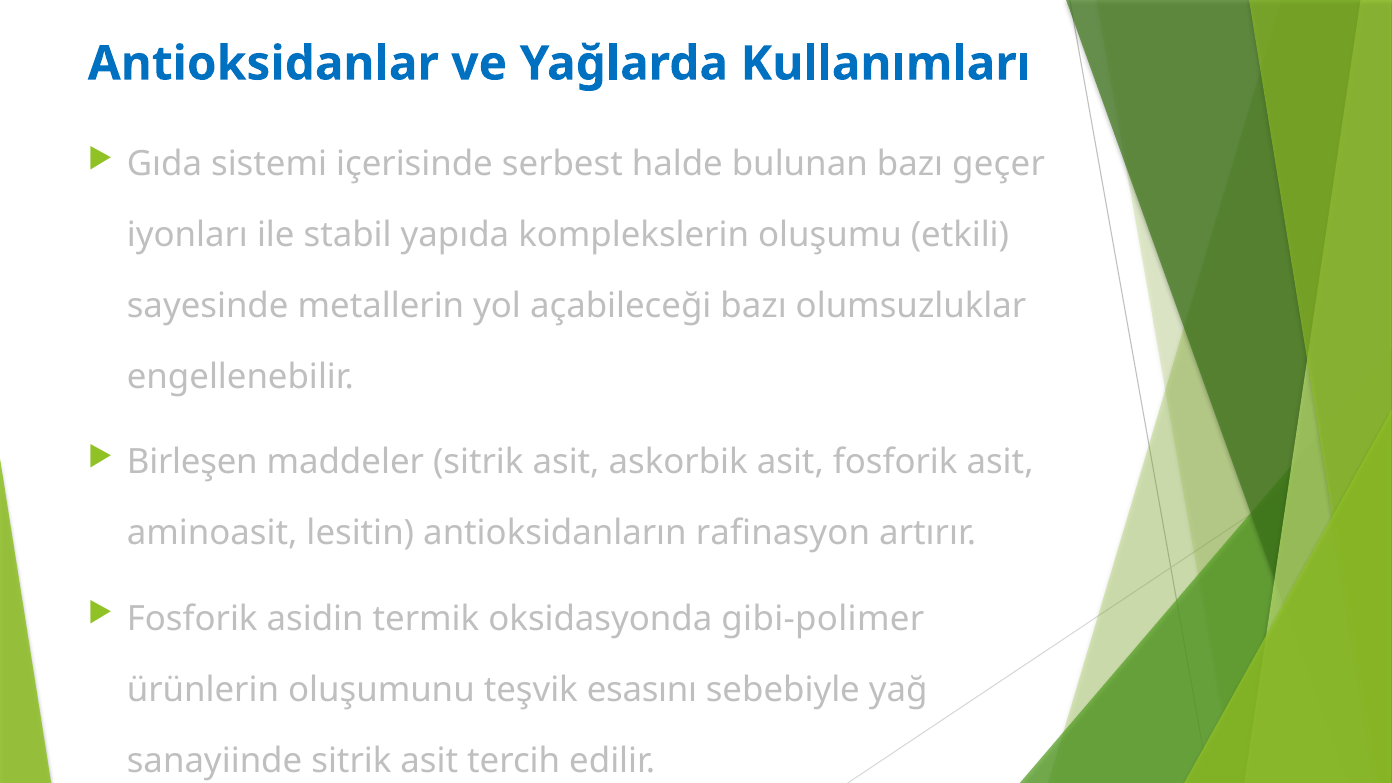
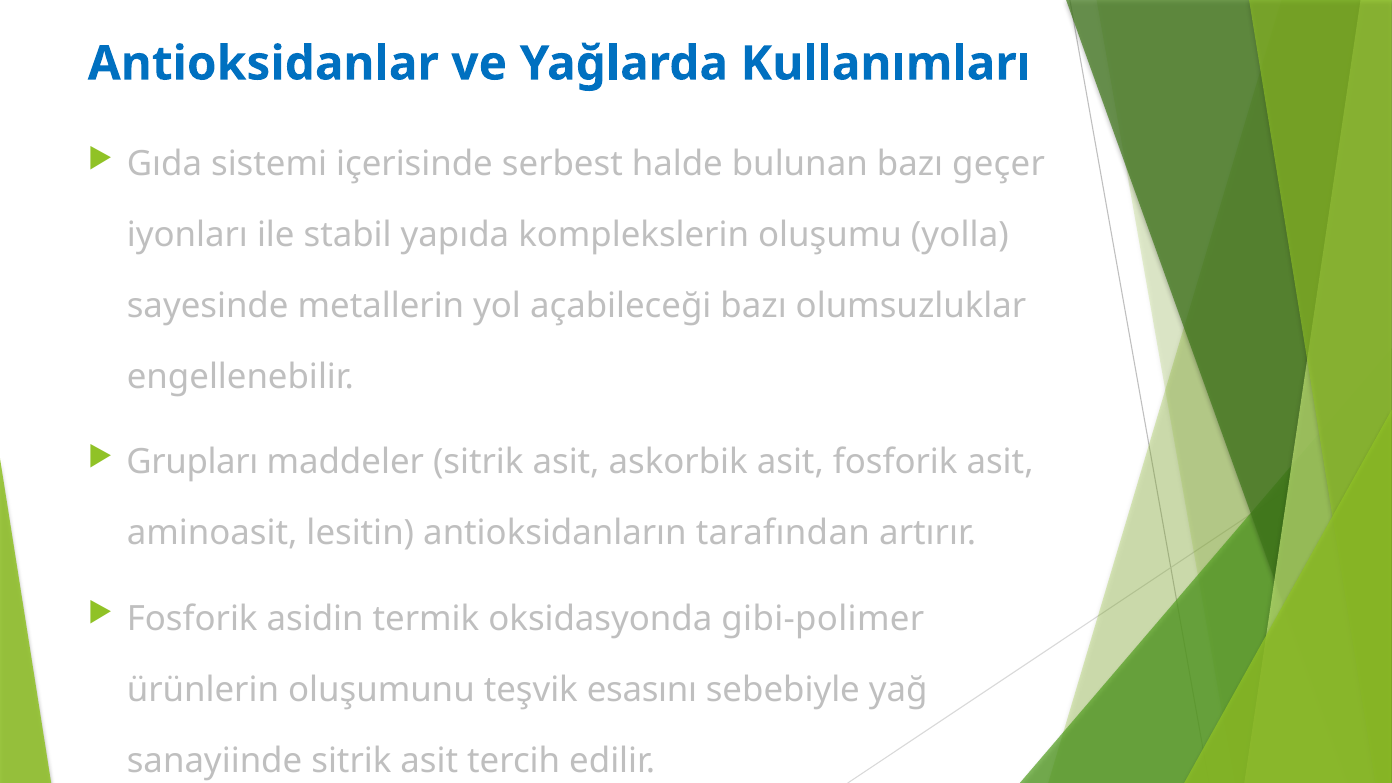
etkili: etkili -> yolla (960, 235)
Birleşen: Birleşen -> Grupları (192, 462)
rafinasyon: rafinasyon -> tarafından (783, 533)
